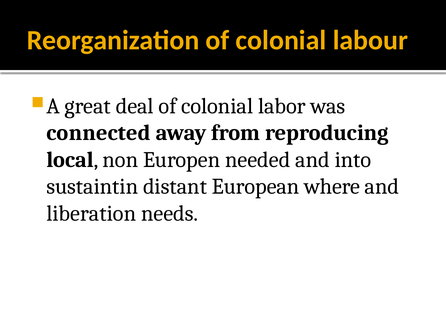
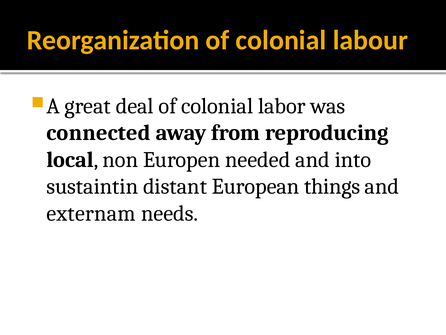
where: where -> things (332, 186)
liberation: liberation -> externam (91, 213)
